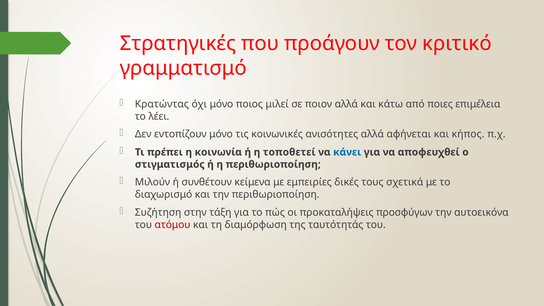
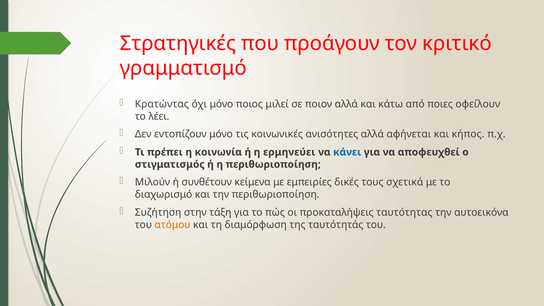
επιμέλεια: επιμέλεια -> οφείλουν (478, 104)
τοποθετεί: τοποθετεί -> ερμηνεύει (289, 152)
προσφύγων: προσφύγων -> ταυτότητας (404, 212)
ατόμου colour: red -> orange (172, 225)
